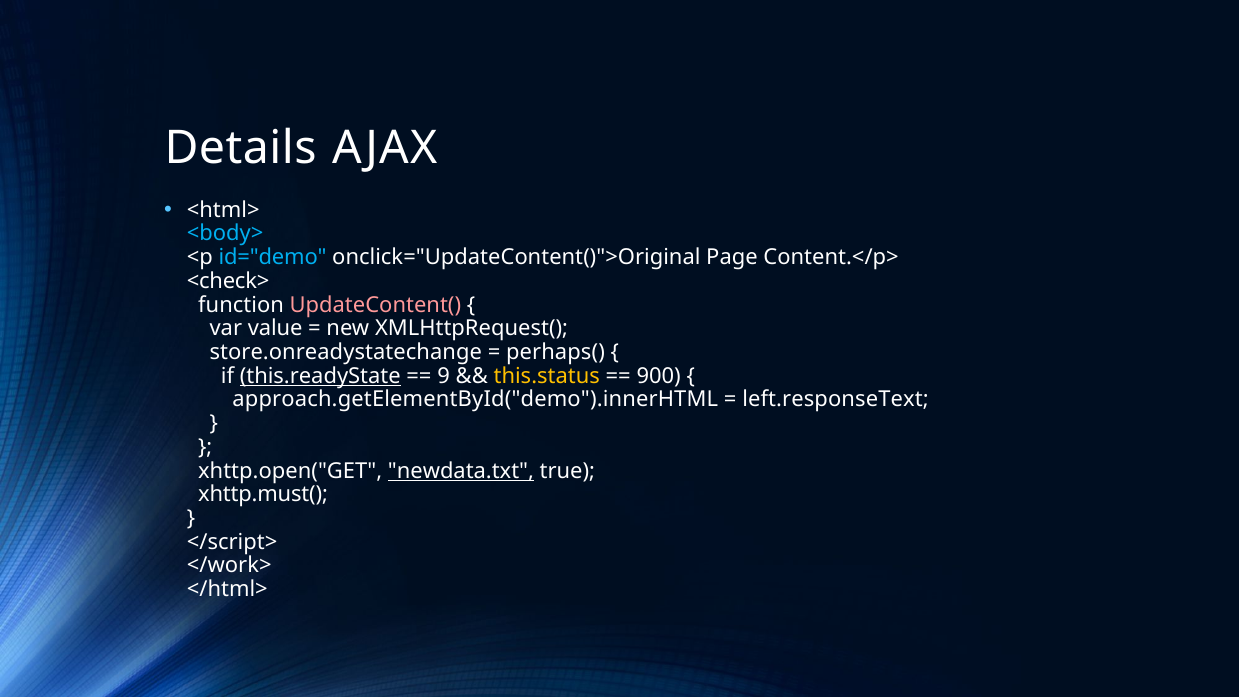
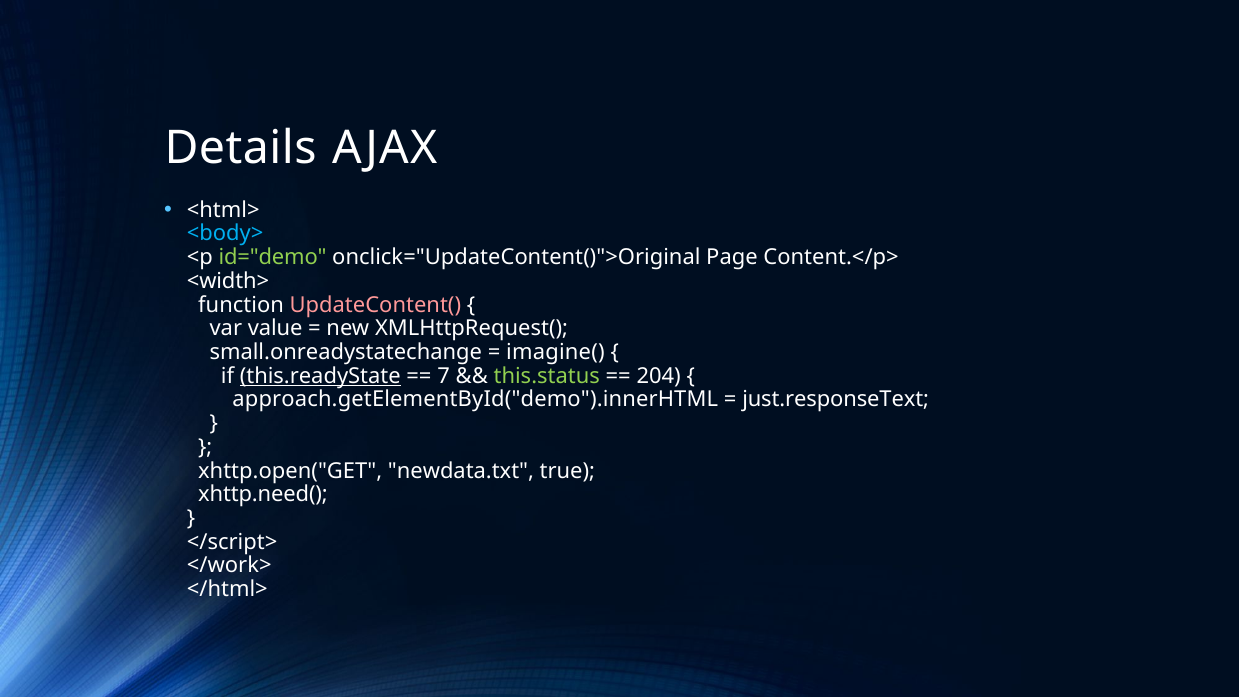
id="demo colour: light blue -> light green (273, 257)
<check>: <check> -> <width> (228, 281)
store.onreadystatechange: store.onreadystatechange -> small.onreadystatechange (346, 352)
perhaps(: perhaps( -> imagine( (555, 352)
9: 9 -> 7 (444, 376)
this.status colour: yellow -> light green (547, 376)
900: 900 -> 204 (659, 376)
left.responseText: left.responseText -> just.responseText (836, 400)
newdata.txt underline: present -> none (461, 471)
xhttp.must(: xhttp.must( -> xhttp.need( (263, 494)
